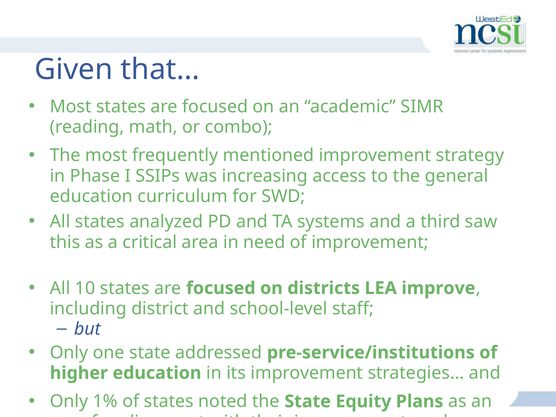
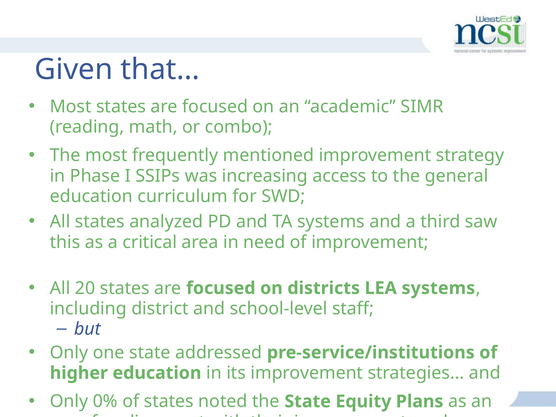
10: 10 -> 20 (85, 288)
LEA improve: improve -> systems (438, 288)
1%: 1% -> 0% (105, 401)
